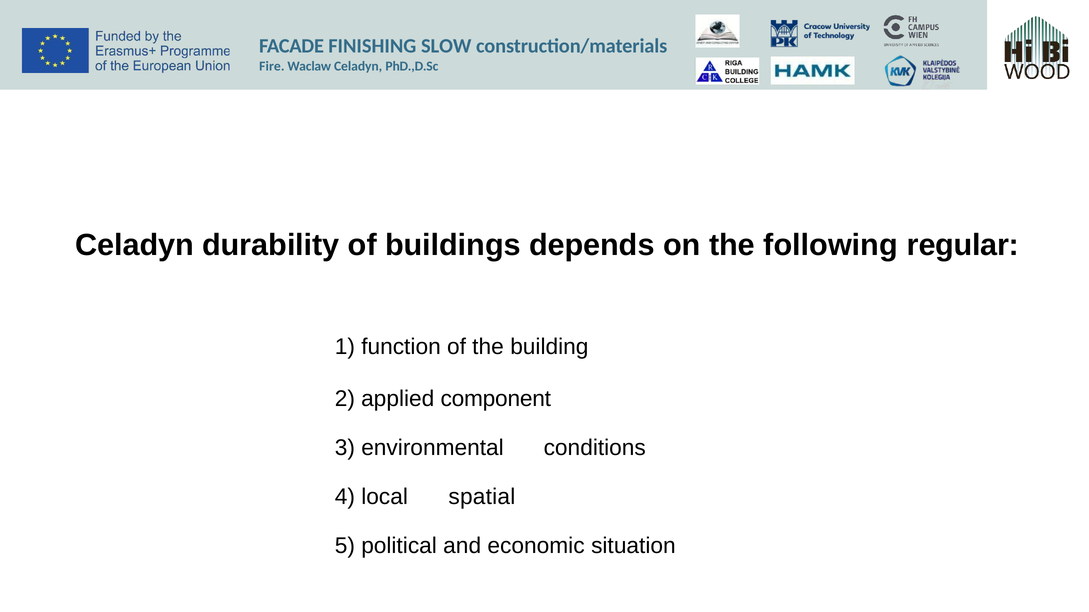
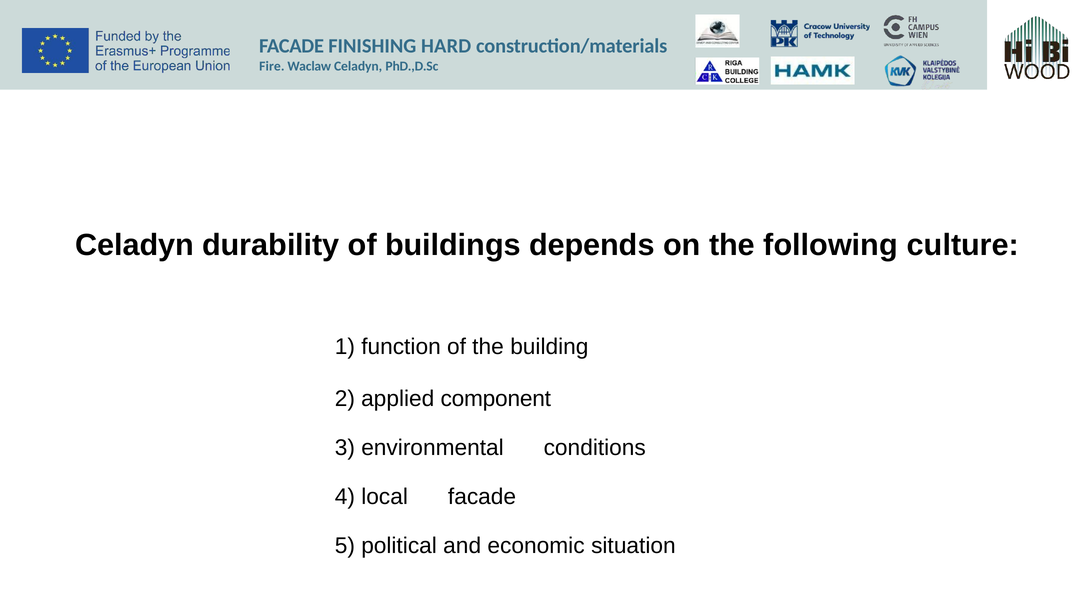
SLOW: SLOW -> HARD (446, 46)
regular: regular -> culture (963, 245)
local spatial: spatial -> facade (482, 497)
